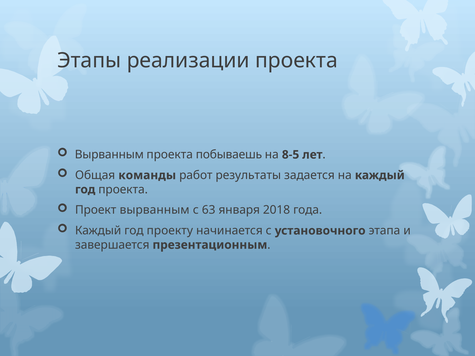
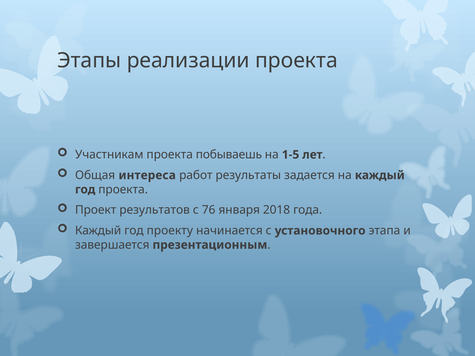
Вырванным: Вырванным -> Участникам (109, 155)
8-5: 8-5 -> 1-5 (291, 155)
команды: команды -> интереса (147, 175)
Проект вырванным: вырванным -> результатов (155, 210)
63: 63 -> 76 (209, 210)
